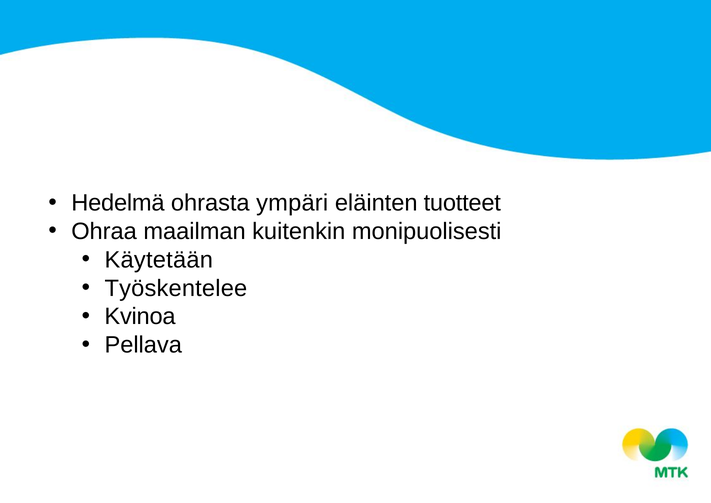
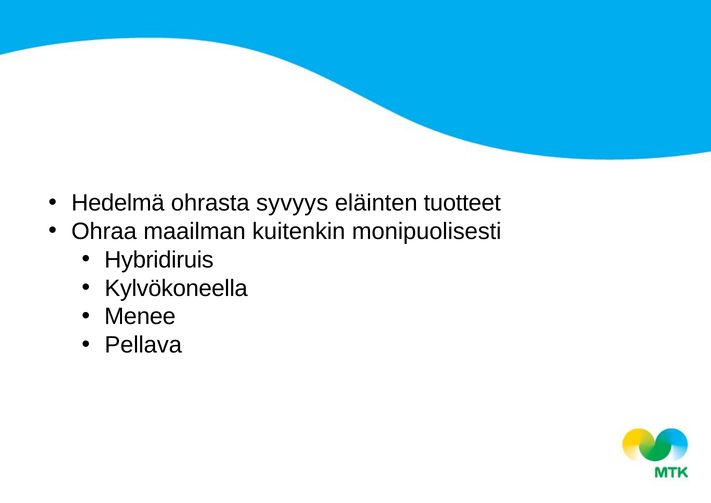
ympäri: ympäri -> syvyys (292, 203)
Käytetään: Käytetään -> Hybridiruis (159, 260)
Työskentelee: Työskentelee -> Kylvökoneella (176, 288)
Kvinoa: Kvinoa -> Menee (140, 317)
